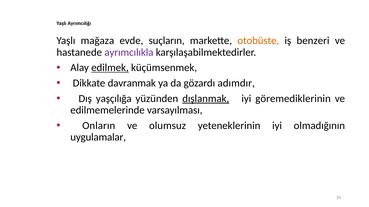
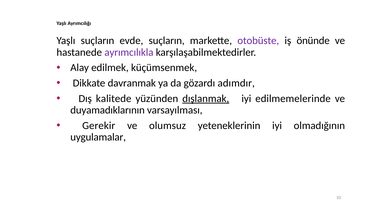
Yaşlı mağaza: mağaza -> suçların (97, 41)
otobüste colour: orange -> purple (258, 41)
benzeri: benzeri -> önünde (313, 41)
edilmek underline: present -> none (110, 68)
yaşçılığa: yaşçılığa -> kalitede (114, 99)
göremediklerinin: göremediklerinin -> edilmemelerinde (293, 99)
edilmemelerinde: edilmemelerinde -> duyamadıklarının (108, 110)
Onların: Onların -> Gerekir (99, 126)
